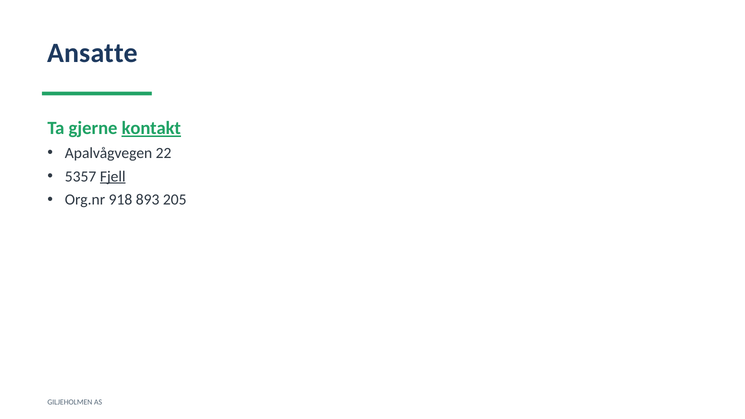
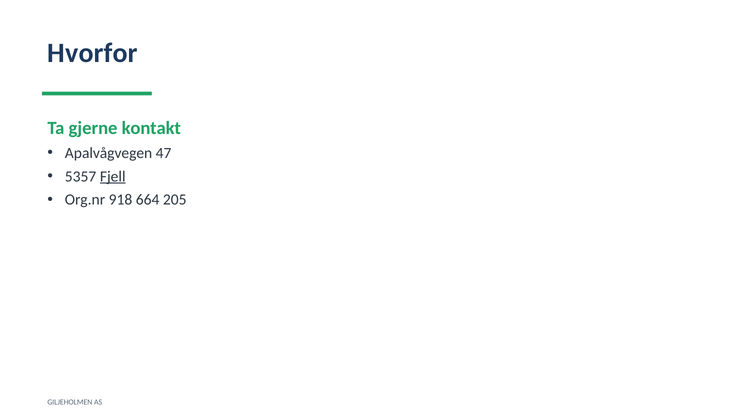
Ansatte: Ansatte -> Hvorfor (93, 53)
kontakt underline: present -> none (151, 128)
22: 22 -> 47 (164, 153)
893: 893 -> 664 (148, 200)
